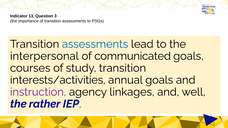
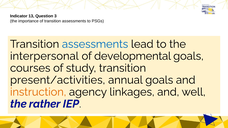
communicated: communicated -> developmental (133, 56)
interests/activities: interests/activities -> present/activities (58, 80)
instruction colour: purple -> orange (38, 92)
